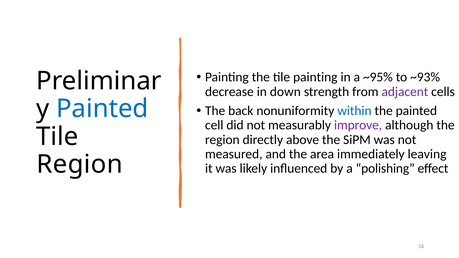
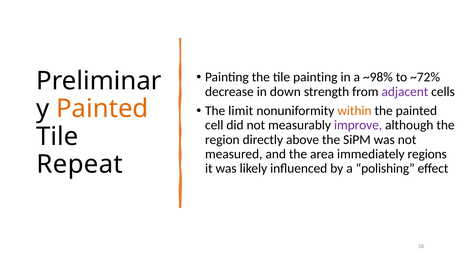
~95%: ~95% -> ~98% (378, 77)
~93%: ~93% -> ~72% (425, 77)
Painted colour: blue -> orange (102, 109)
back: back -> limit (241, 111)
within colour: blue -> orange (354, 111)
leaving: leaving -> regions (427, 154)
Region: Region -> Repeat (80, 165)
